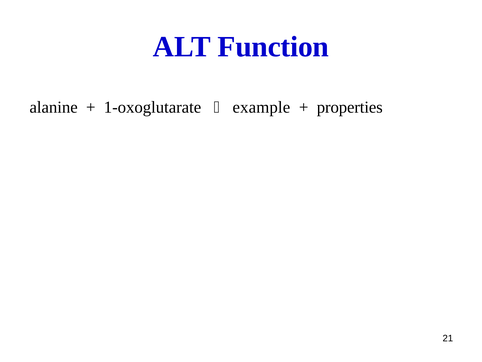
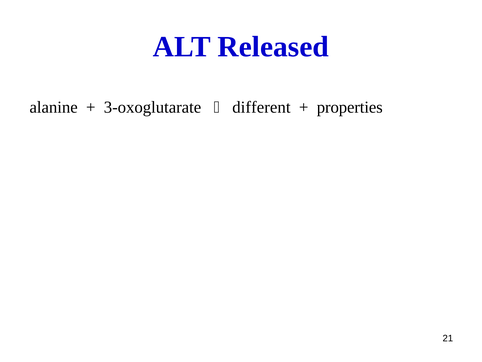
Function: Function -> Released (273, 47)
1-oxoglutarate: 1-oxoglutarate -> 3-oxoglutarate (152, 107)
example: example -> different (261, 107)
